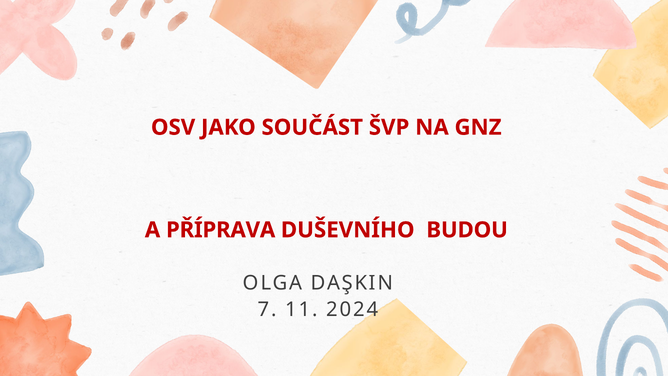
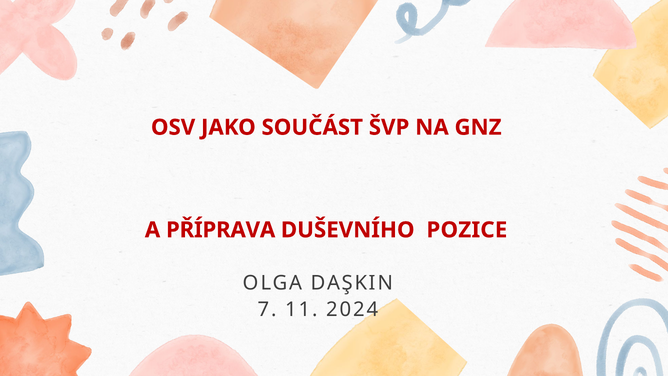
BUDOU: BUDOU -> POZICE (467, 230)
